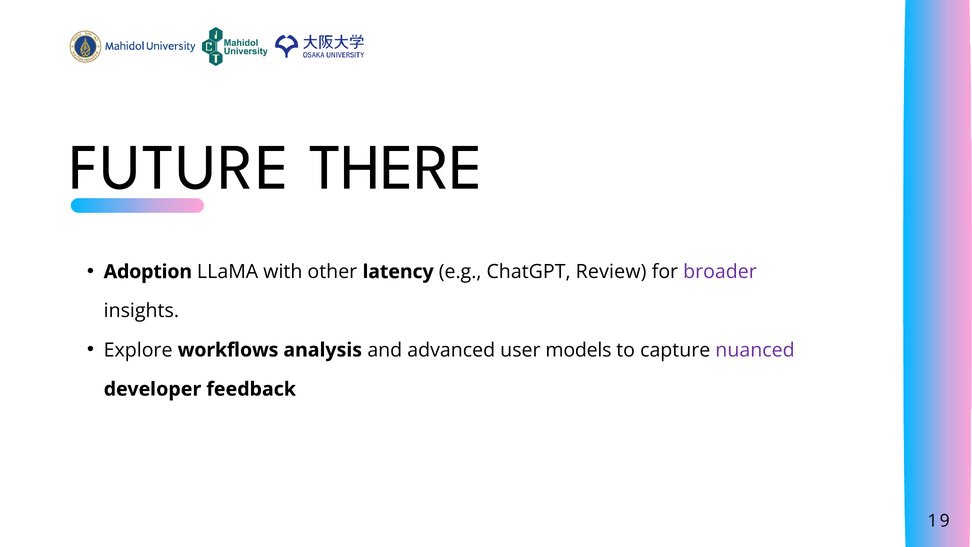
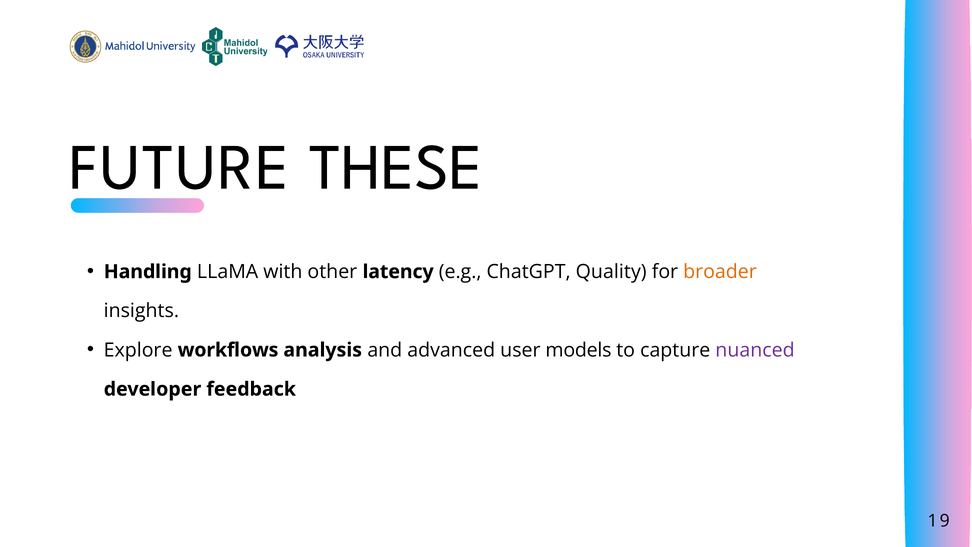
THERE: THERE -> THESE (396, 167)
Adoption: Adoption -> Handling (148, 272)
Review: Review -> Quality (611, 272)
broader colour: purple -> orange (720, 272)
